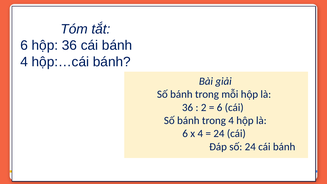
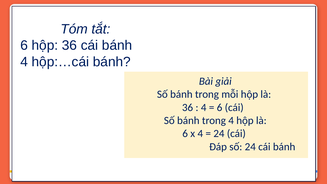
2: 2 -> 4 (204, 107)
